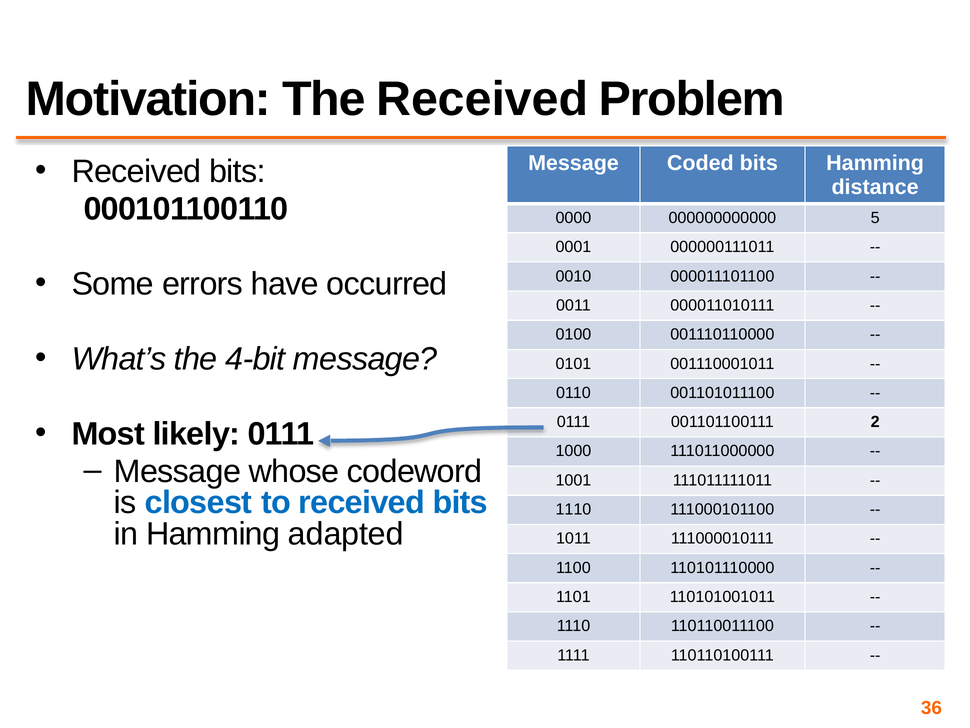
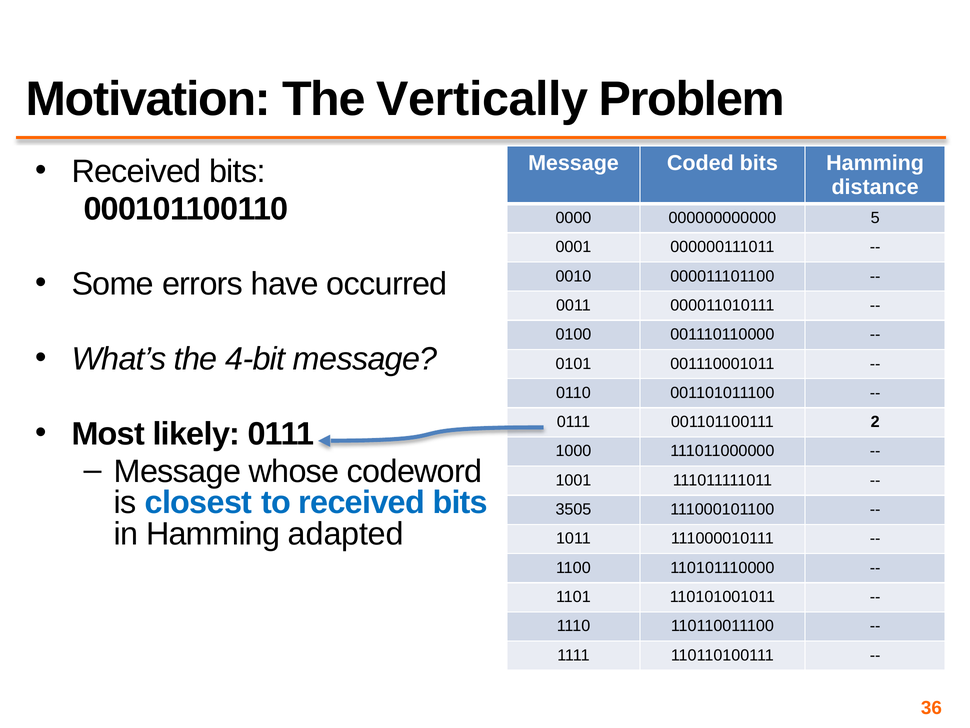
The Received: Received -> Vertically (482, 99)
1110: 1110 -> 3505 (573, 509)
